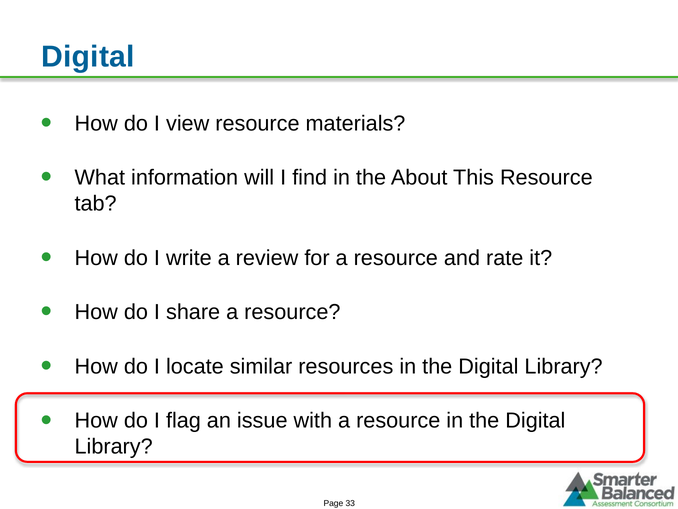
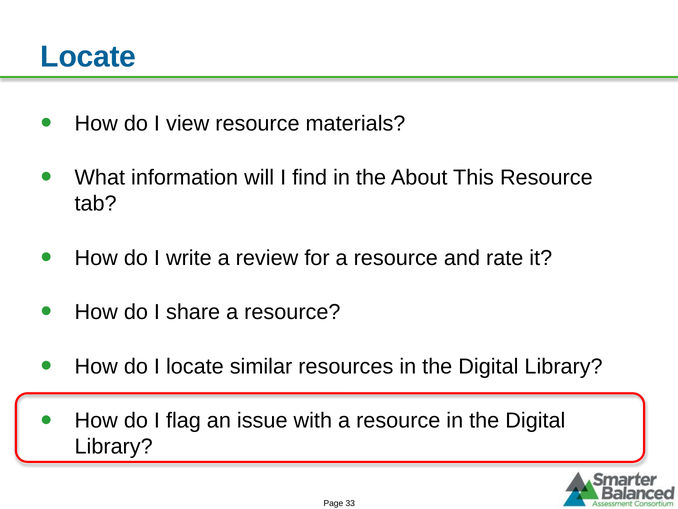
Digital: Digital -> Locate (88, 57)
